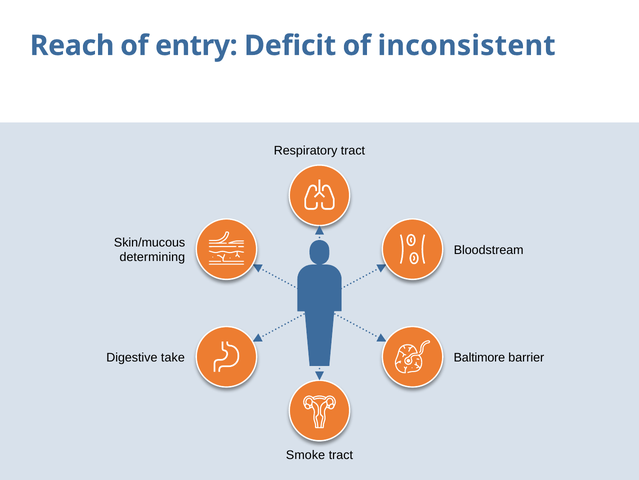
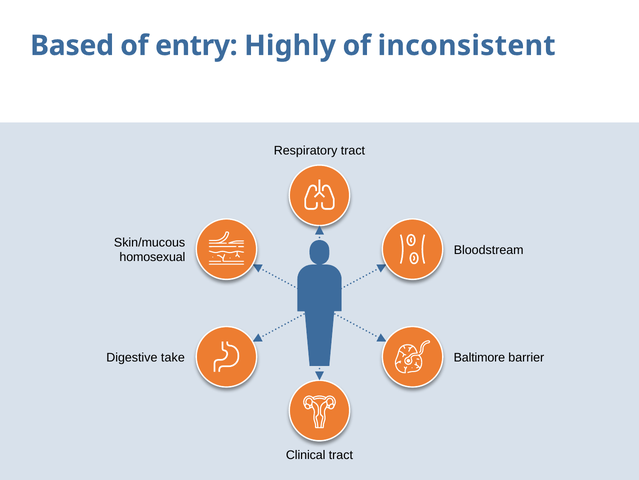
Reach: Reach -> Based (72, 46)
Deficit: Deficit -> Highly (290, 46)
determining: determining -> homosexual (152, 257)
Smoke: Smoke -> Clinical (306, 454)
